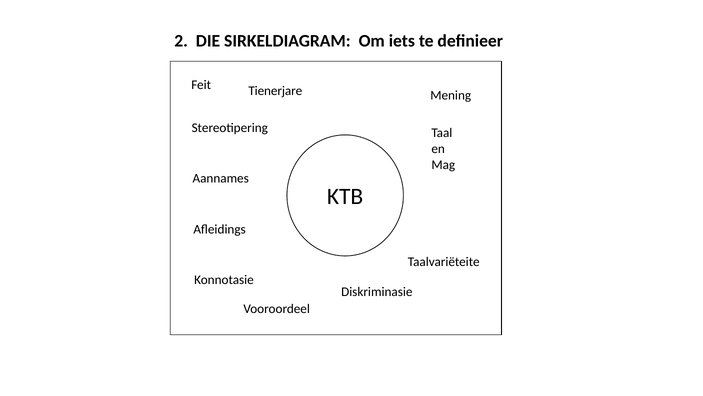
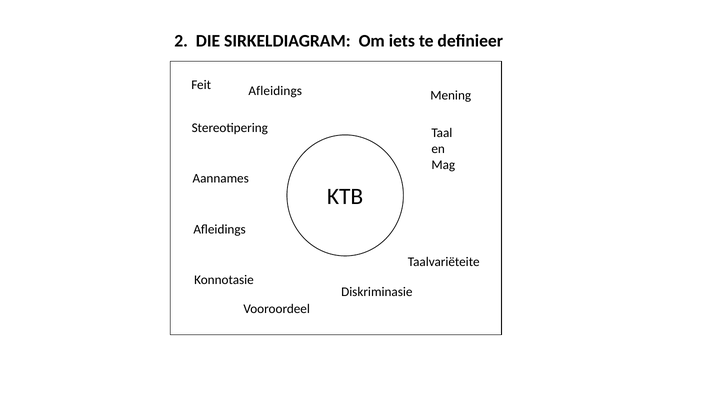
Tienerjare: Tienerjare -> Afleidings (275, 91)
